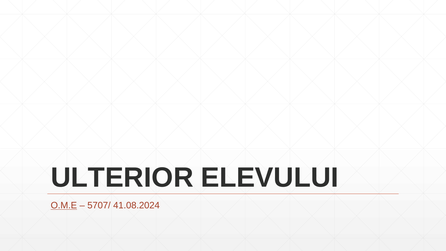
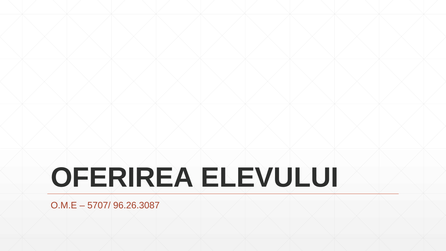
ULTERIOR: ULTERIOR -> OFERIREA (122, 178)
O.M.E underline: present -> none (64, 205)
41.08.2024: 41.08.2024 -> 96.26.3087 (136, 205)
